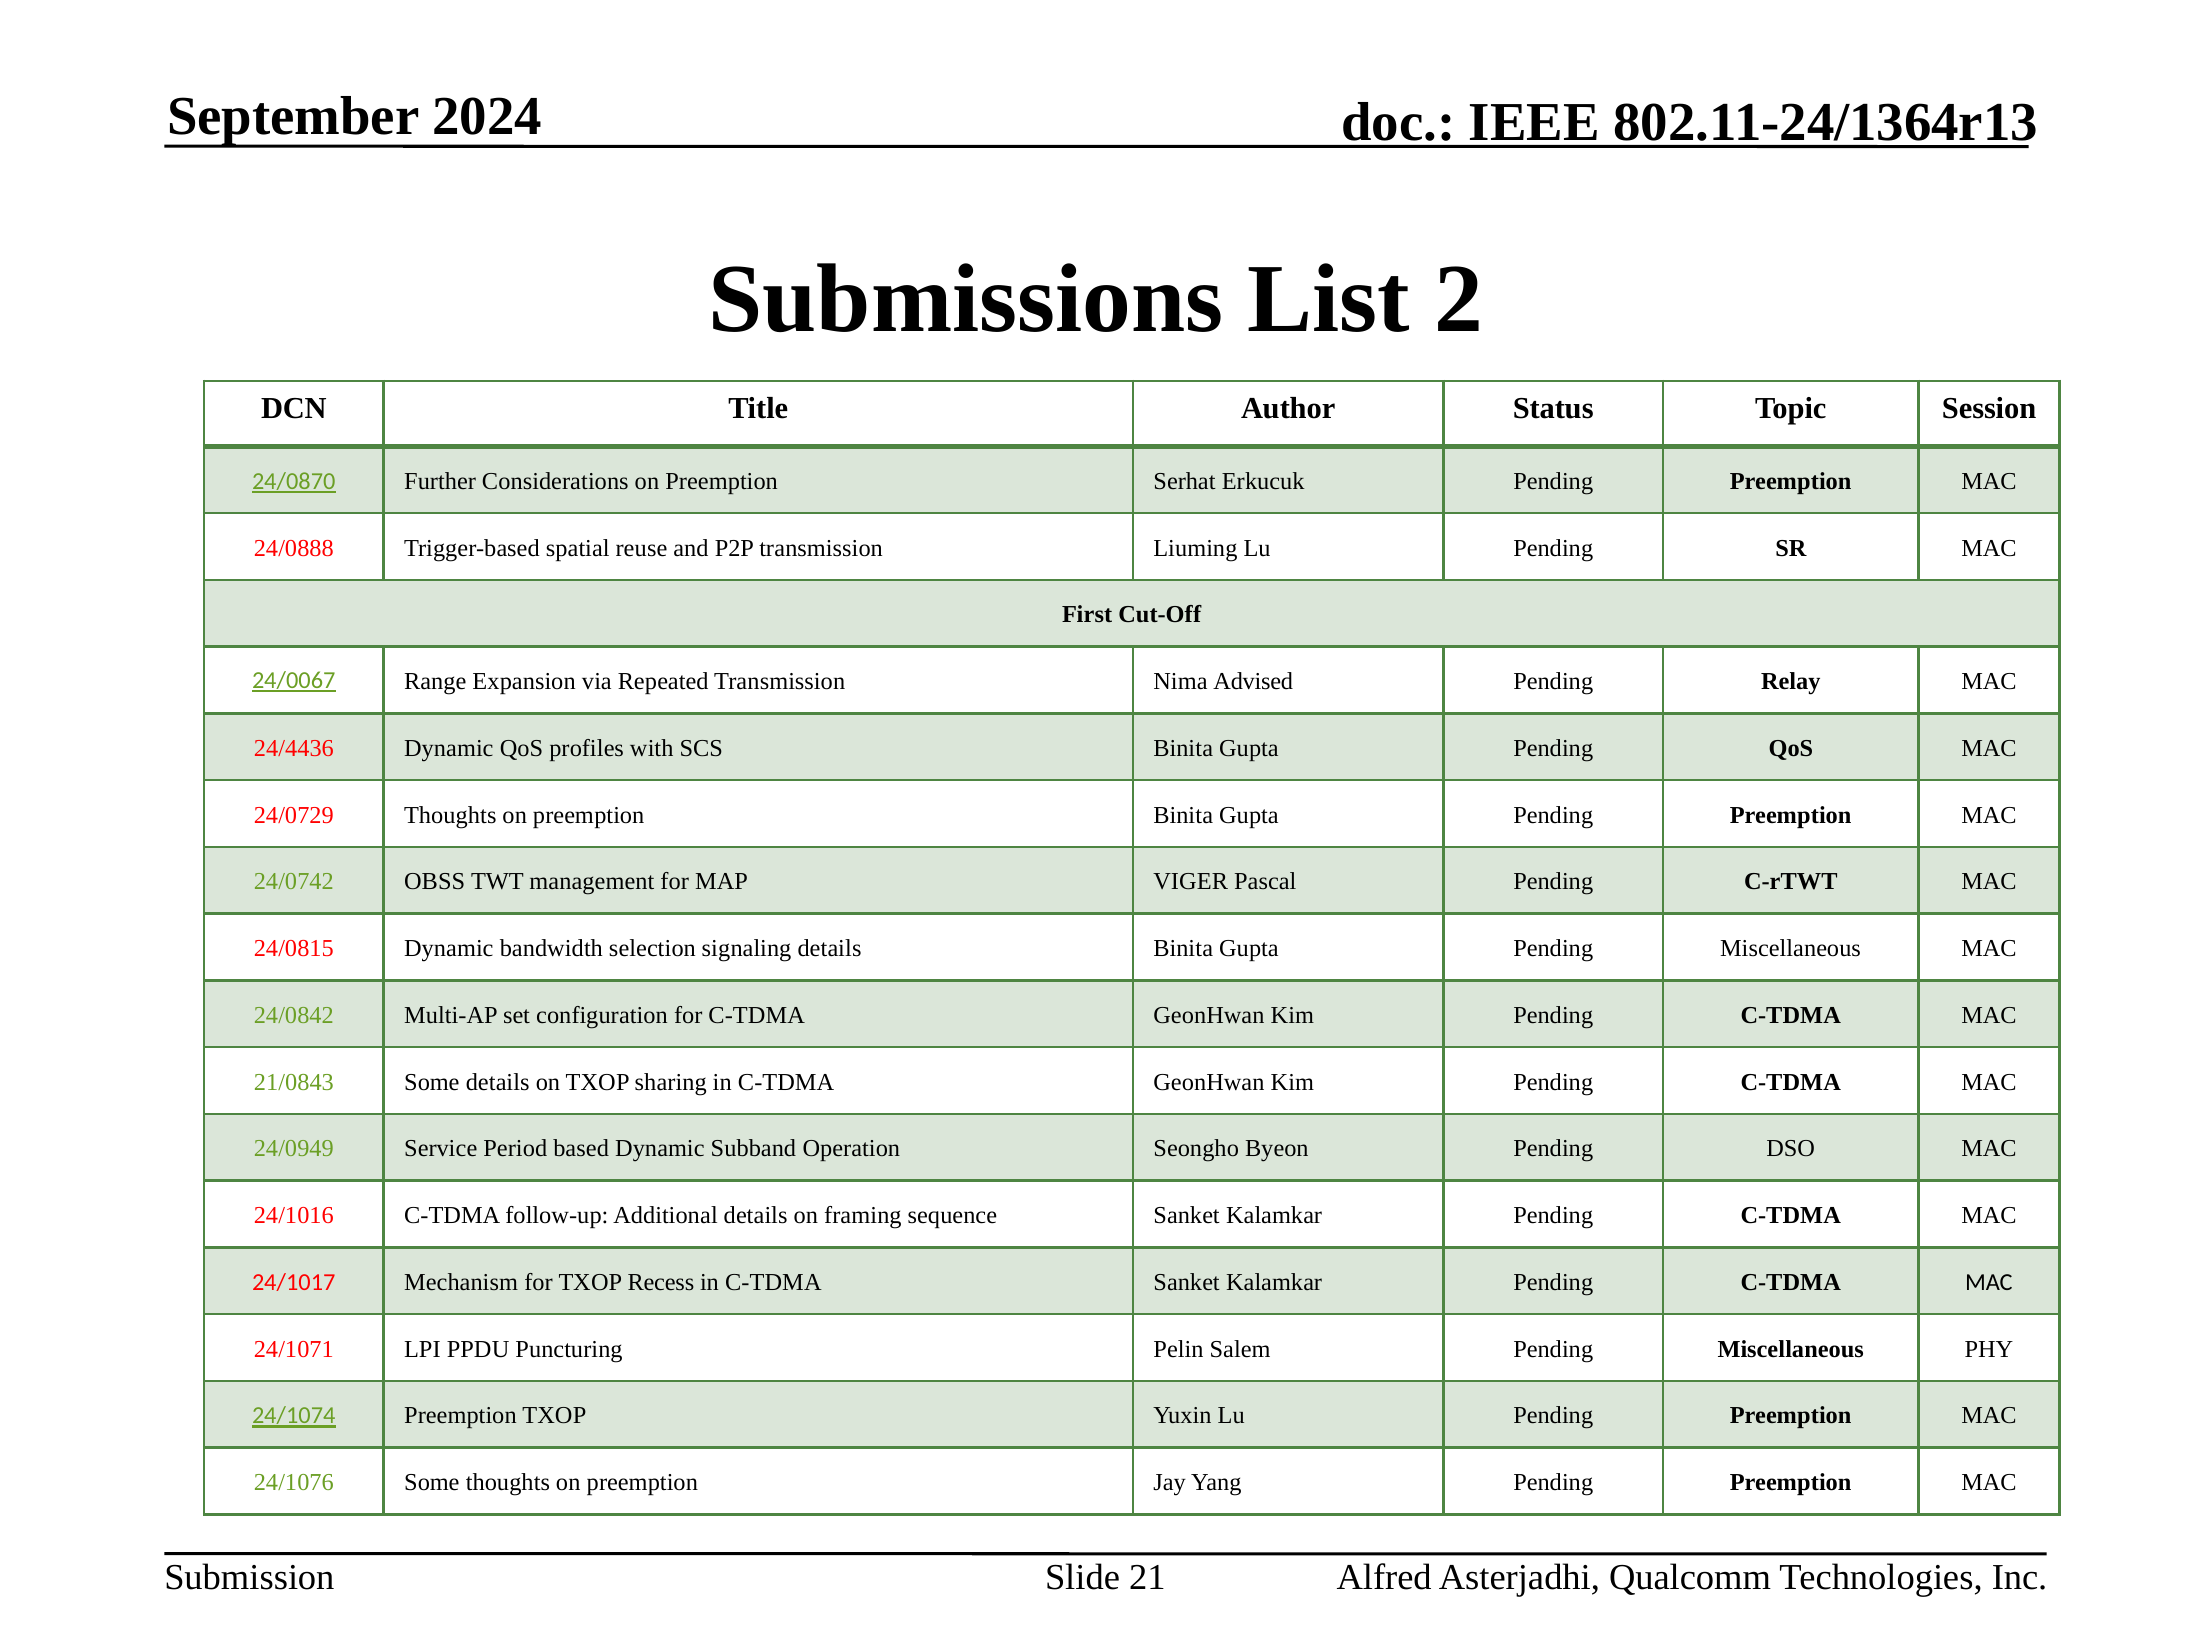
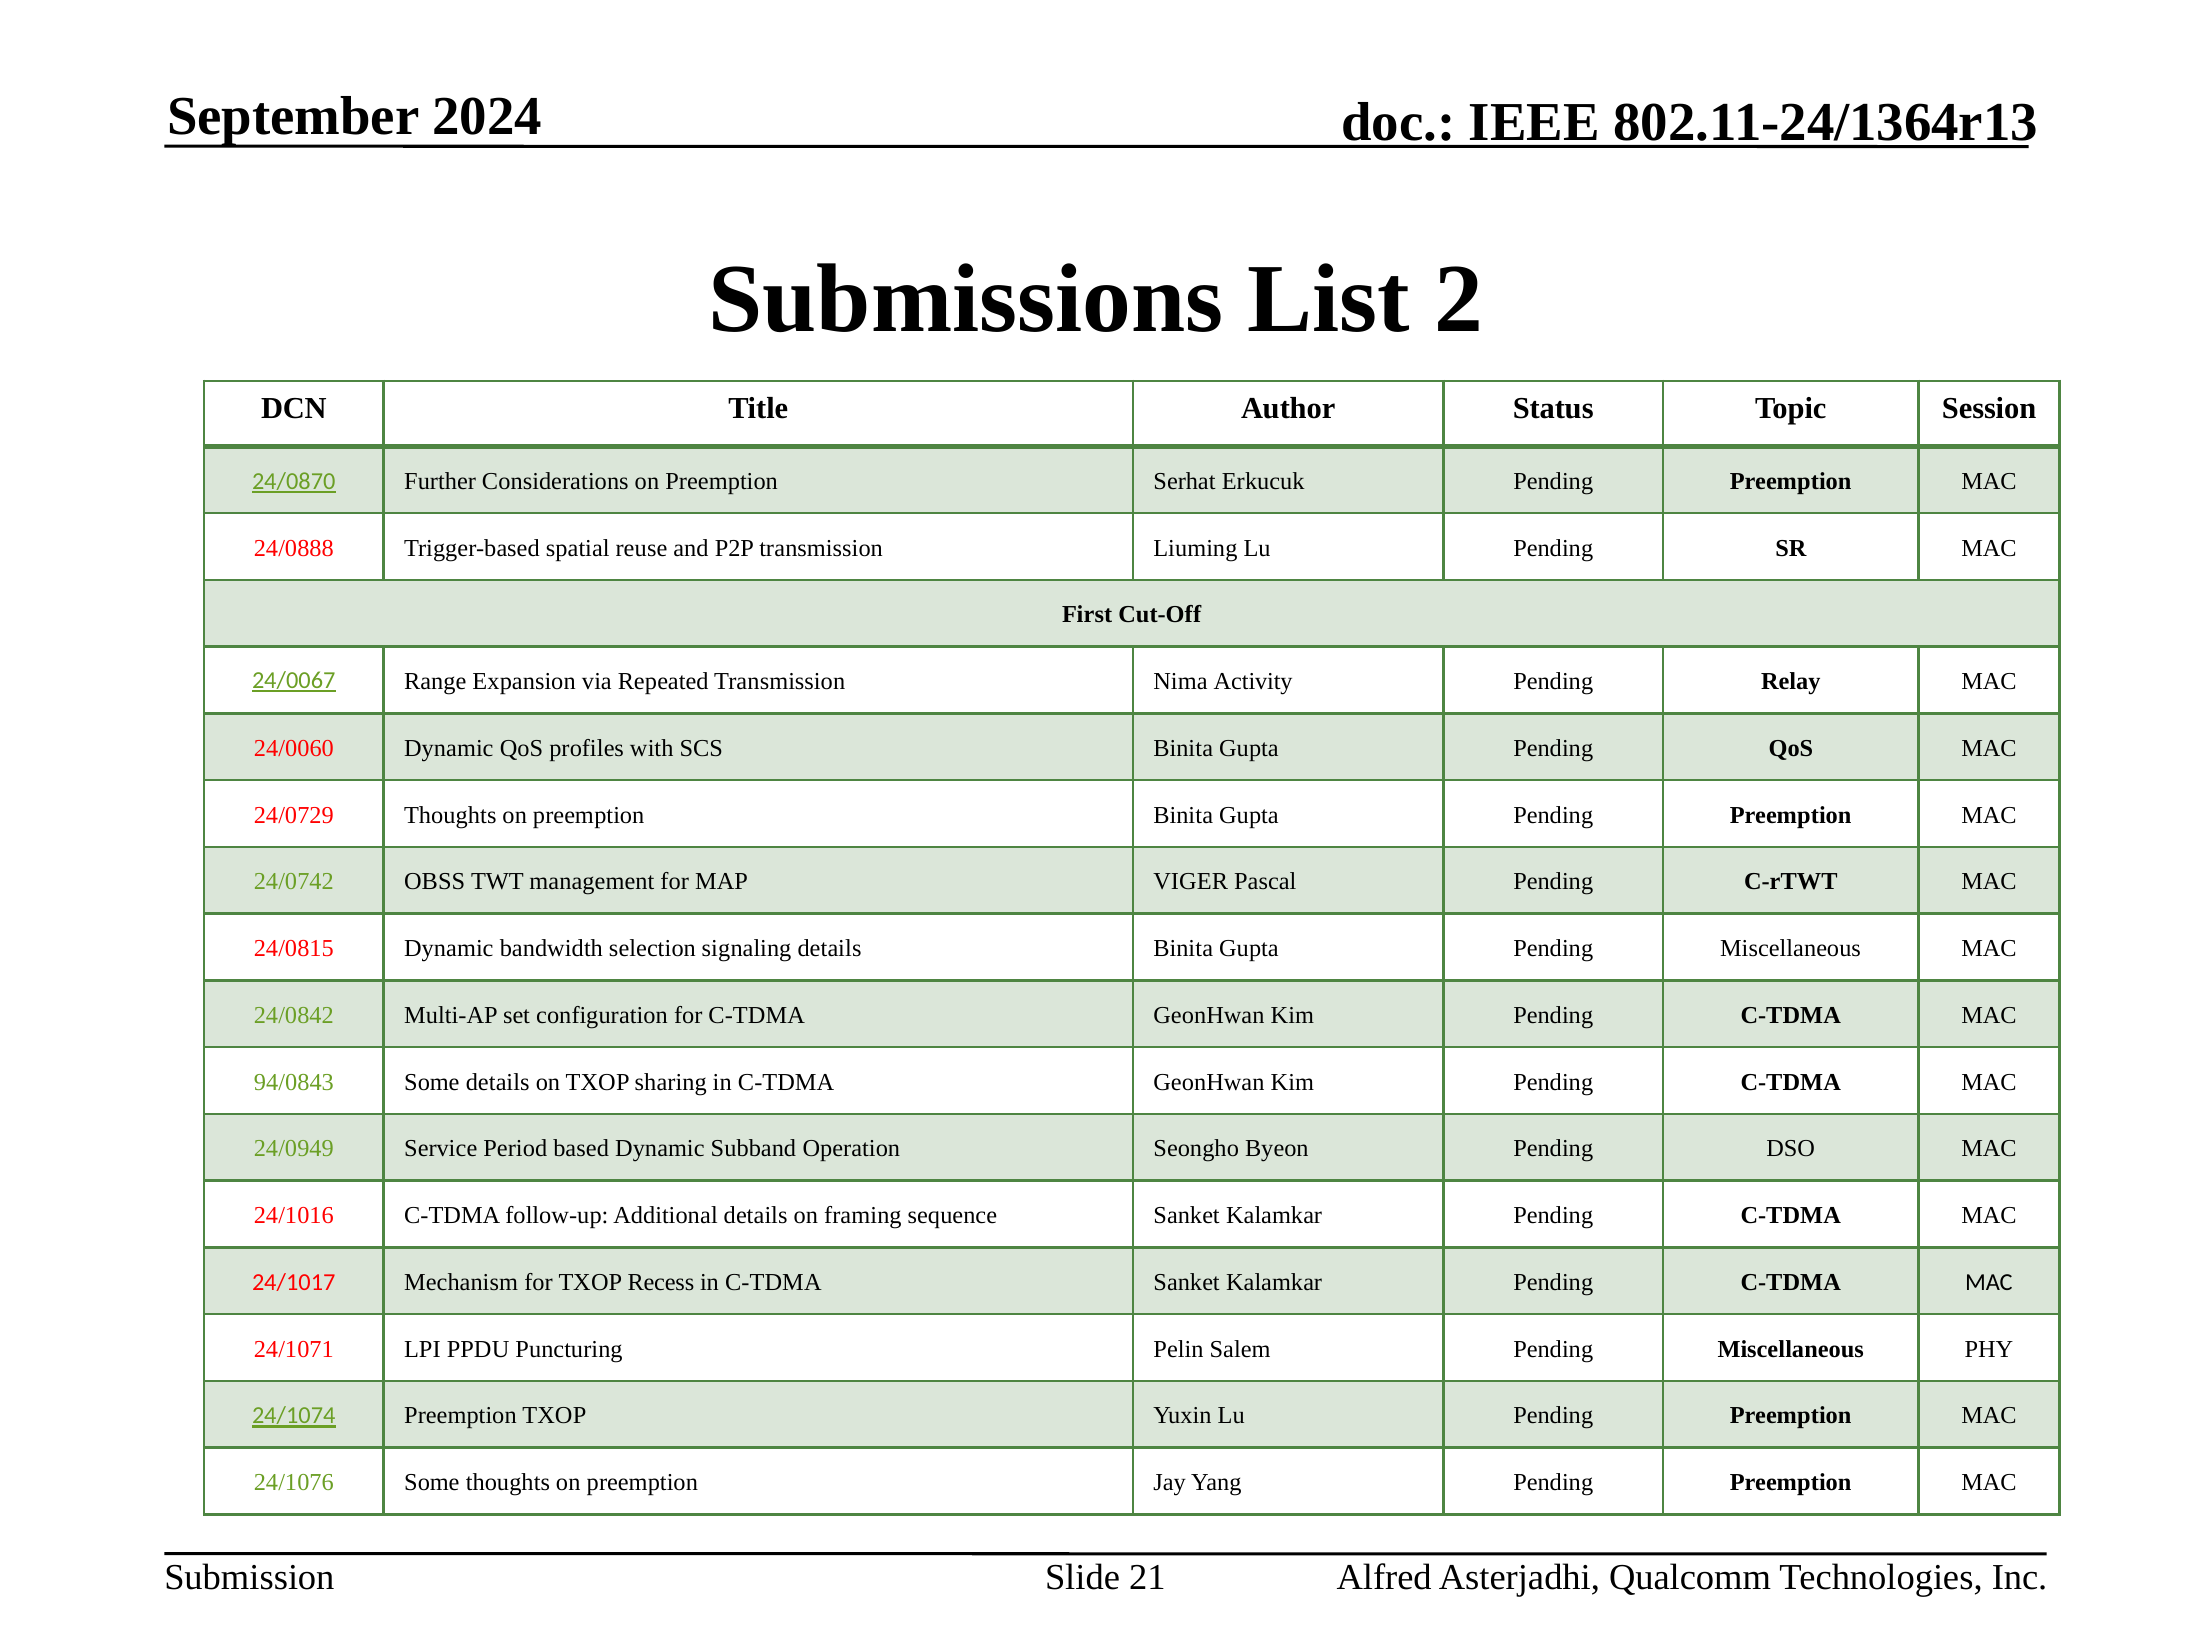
Advised: Advised -> Activity (1253, 681)
24/4436: 24/4436 -> 24/0060 (294, 748)
21/0843: 21/0843 -> 94/0843 (294, 1082)
